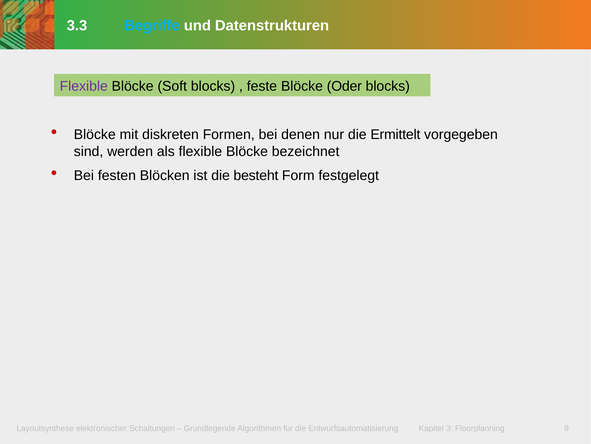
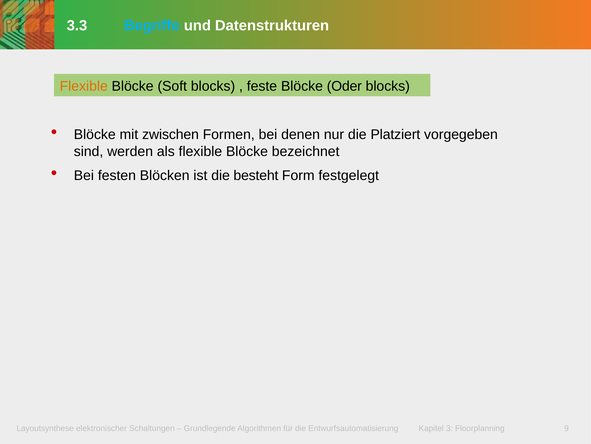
Flexible colour: purple -> orange (84, 86)
diskreten: diskreten -> zwischen (171, 134)
Ermittelt: Ermittelt -> Platziert (395, 134)
